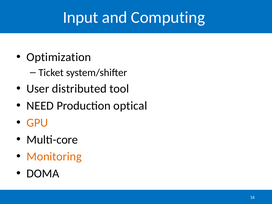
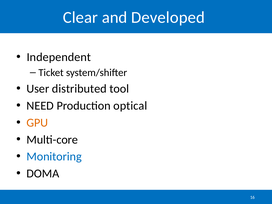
Input: Input -> Clear (80, 17)
Computing: Computing -> Developed (168, 17)
Optimization: Optimization -> Independent (59, 57)
Monitoring colour: orange -> blue (54, 157)
